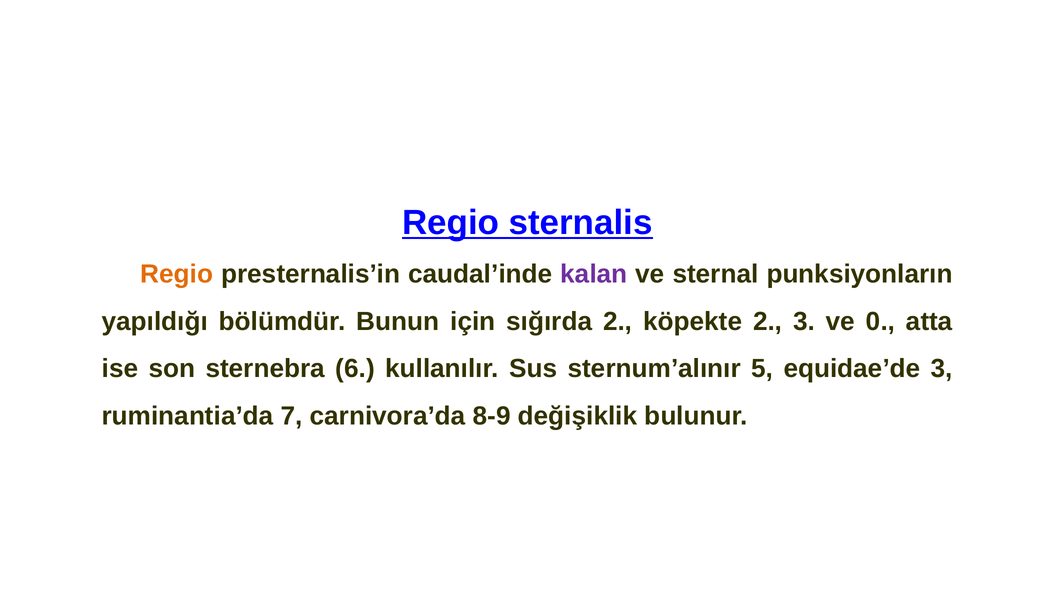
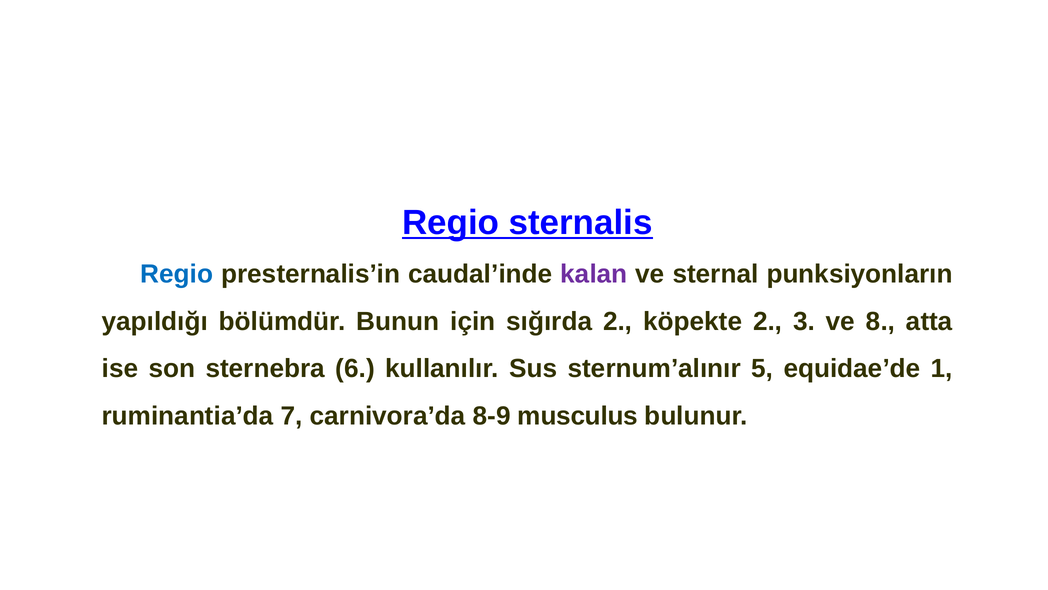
Regio colour: orange -> blue (177, 274)
0: 0 -> 8 (880, 321)
equidae’de 3: 3 -> 1 (942, 368)
değişiklik: değişiklik -> musculus (578, 416)
